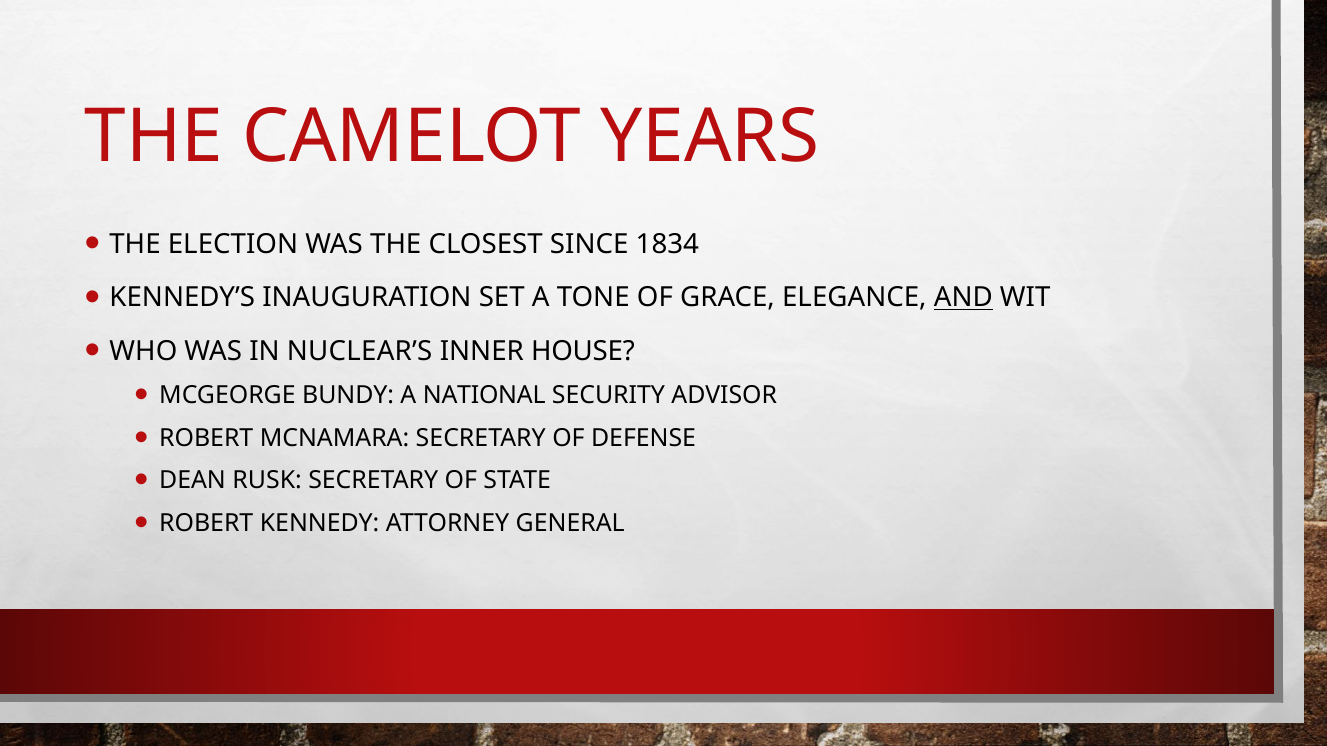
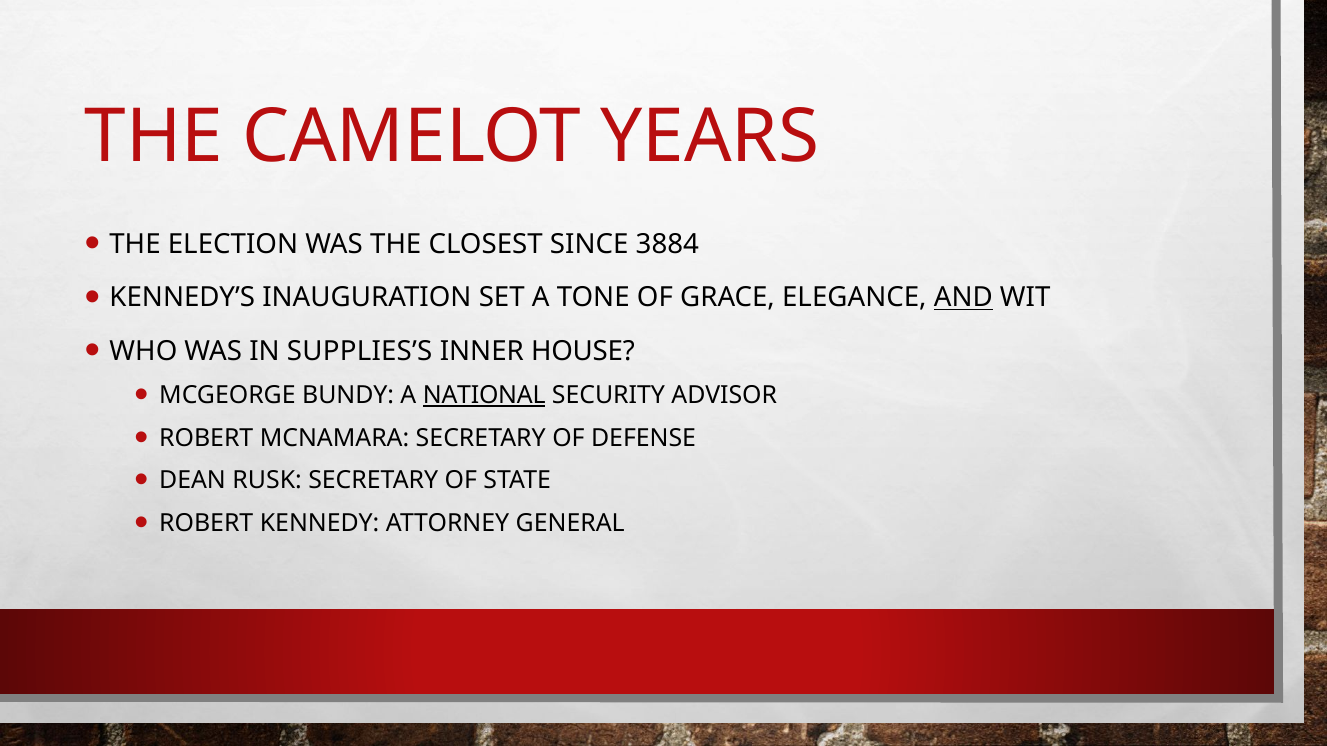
1834: 1834 -> 3884 (667, 244)
NUCLEAR’S: NUCLEAR’S -> SUPPLIES’S (360, 351)
NATIONAL underline: none -> present (484, 396)
